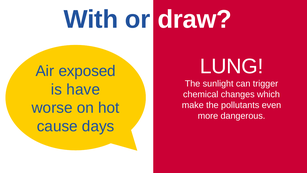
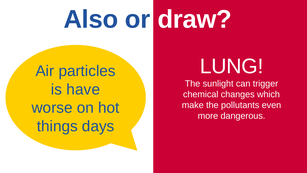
With: With -> Also (91, 19)
exposed: exposed -> particles (87, 71)
cause: cause -> things (57, 126)
